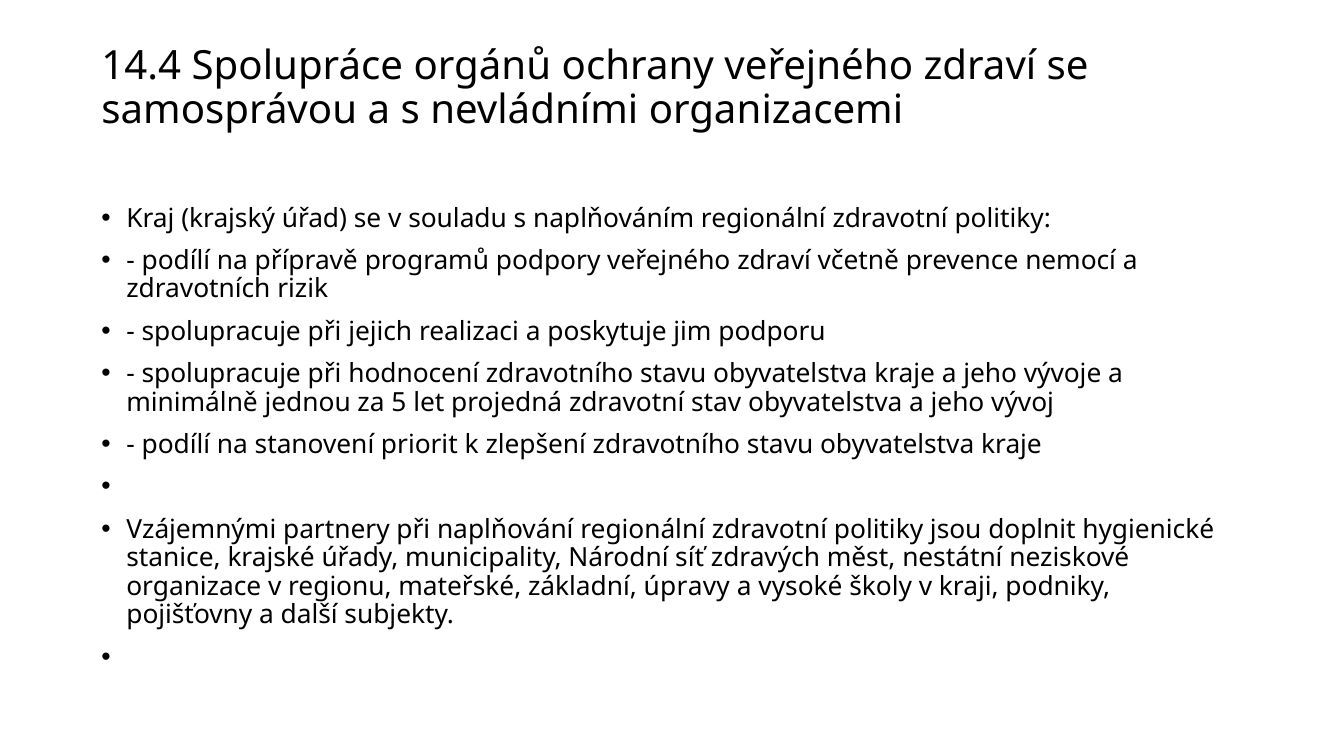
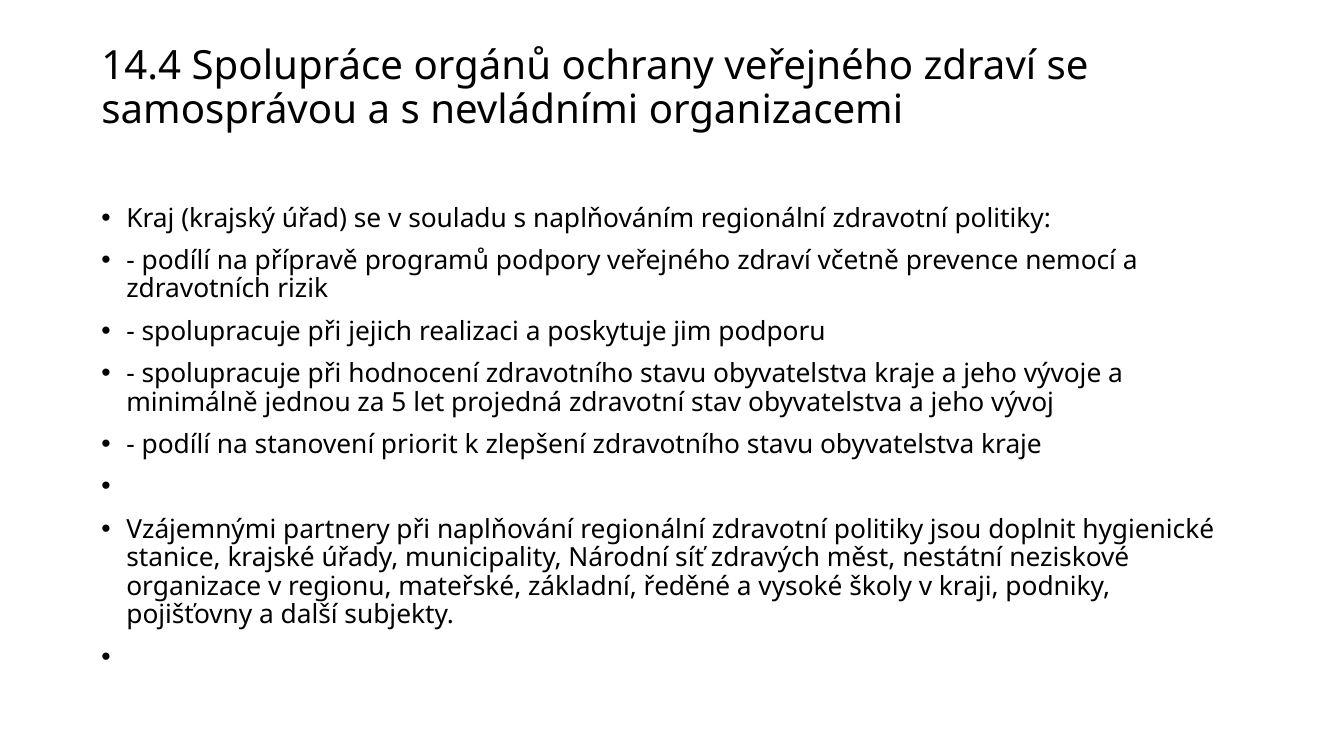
úpravy: úpravy -> ředěné (687, 586)
